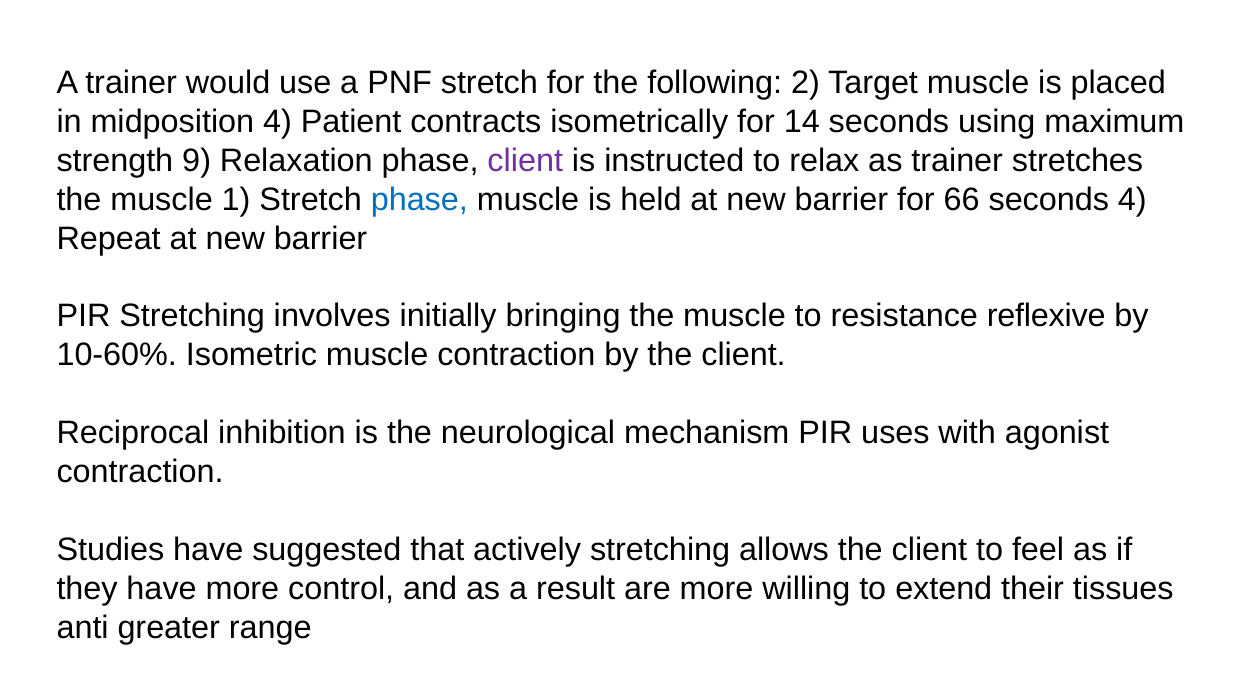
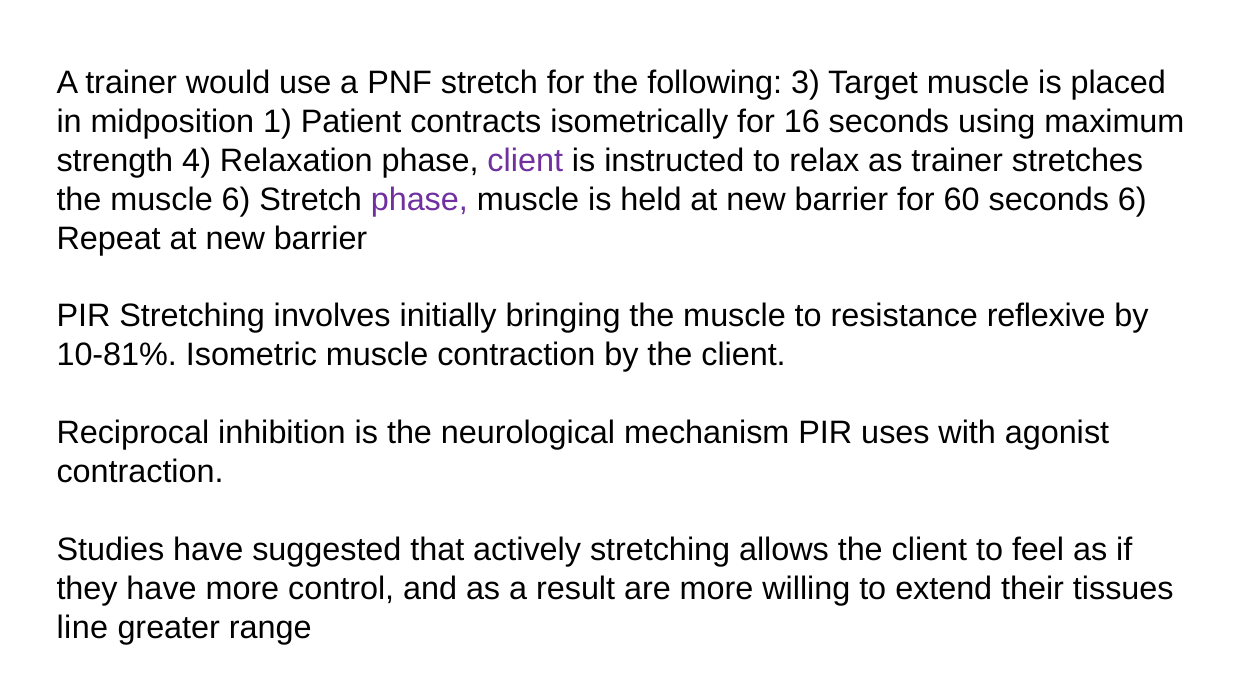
2: 2 -> 3 (805, 83)
midposition 4: 4 -> 1 (277, 122)
14: 14 -> 16 (802, 122)
9: 9 -> 4 (197, 161)
muscle 1: 1 -> 6 (236, 200)
phase colour: blue -> purple (419, 200)
66: 66 -> 60 (962, 200)
seconds 4: 4 -> 6 (1132, 200)
10-60%: 10-60% -> 10-81% (117, 355)
anti: anti -> line (82, 627)
